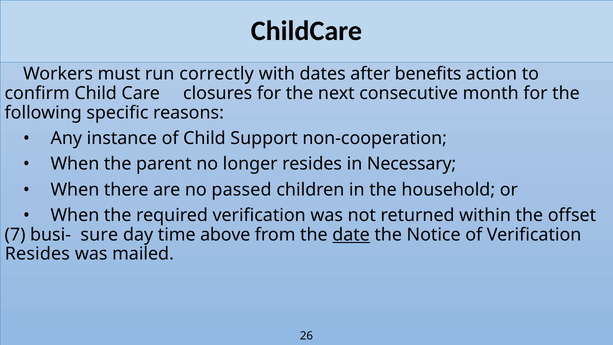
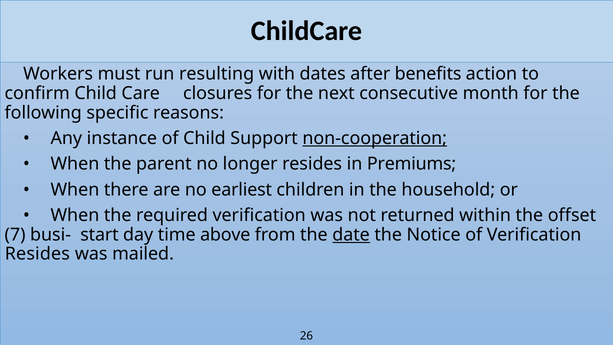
correctly: correctly -> resulting (217, 74)
non-cooperation underline: none -> present (375, 138)
Necessary: Necessary -> Premiums (412, 164)
passed: passed -> earliest (242, 190)
sure: sure -> start (99, 235)
